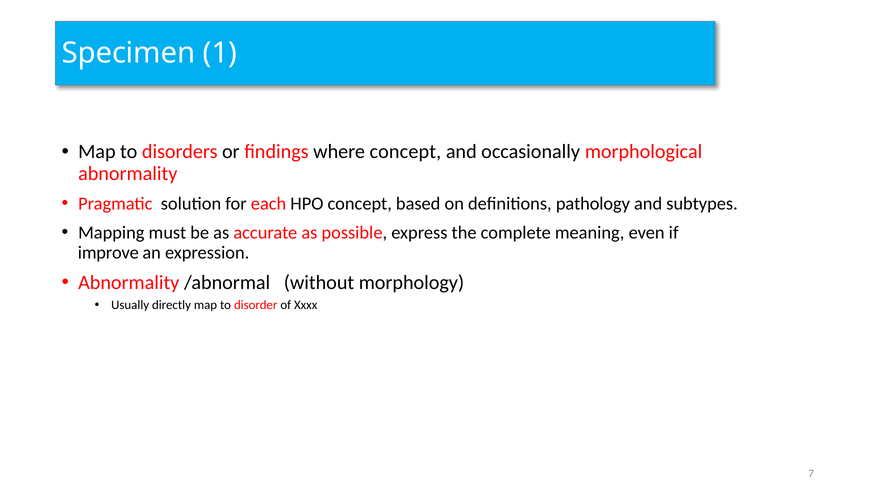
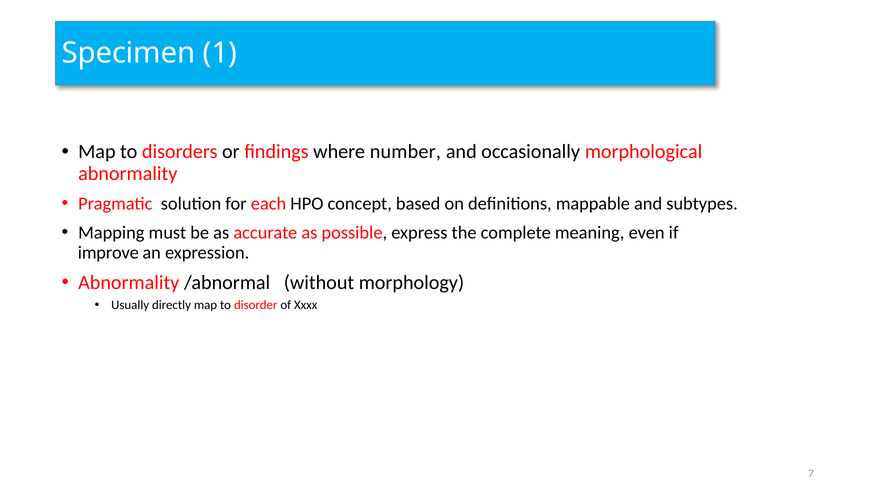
where concept: concept -> number (405, 152)
pathology: pathology -> mappable (593, 203)
